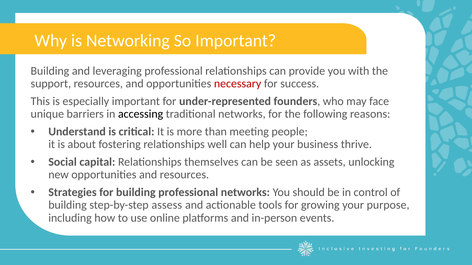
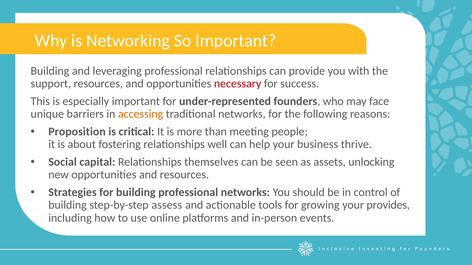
accessing colour: black -> orange (141, 114)
Understand: Understand -> Proposition (77, 132)
purpose: purpose -> provides (388, 205)
